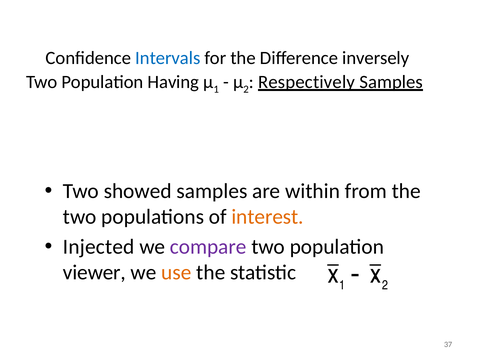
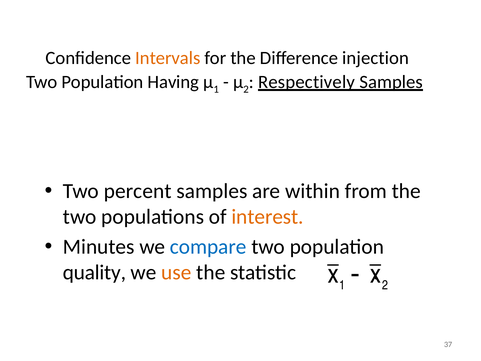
Intervals colour: blue -> orange (168, 58)
inversely: inversely -> injection (376, 58)
showed: showed -> percent (138, 191)
Injected: Injected -> Minutes (99, 247)
compare colour: purple -> blue (208, 247)
viewer: viewer -> quality (94, 272)
